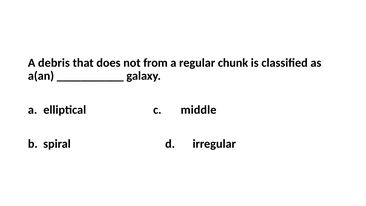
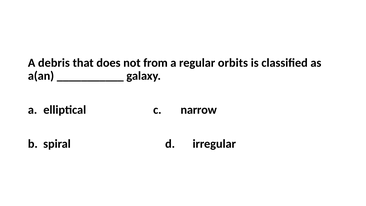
chunk: chunk -> orbits (233, 63)
middle: middle -> narrow (199, 110)
